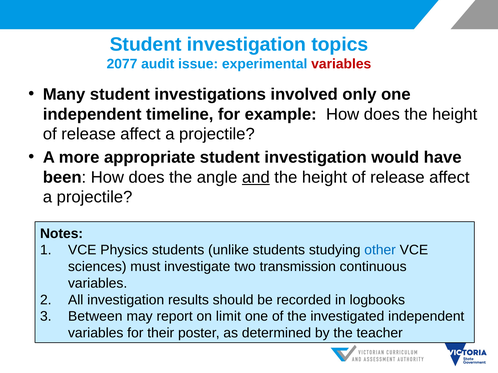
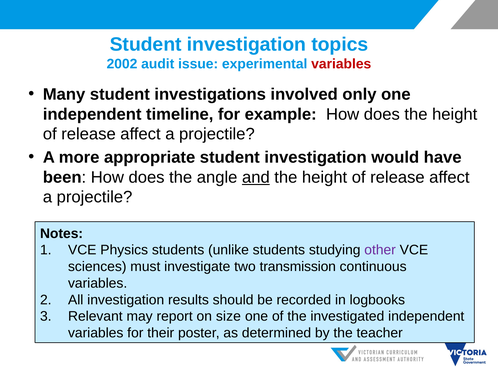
2077: 2077 -> 2002 (122, 64)
other colour: blue -> purple (380, 250)
Between: Between -> Relevant (95, 317)
limit: limit -> size (228, 317)
